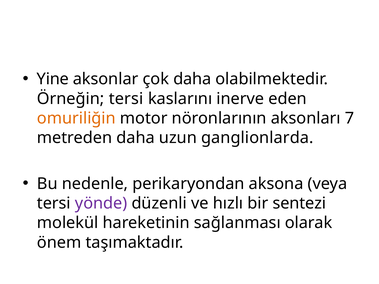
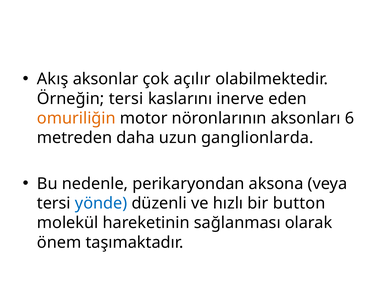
Yine: Yine -> Akış (53, 79)
çok daha: daha -> açılır (192, 79)
7: 7 -> 6 (350, 118)
yönde colour: purple -> blue (101, 203)
sentezi: sentezi -> button (299, 203)
